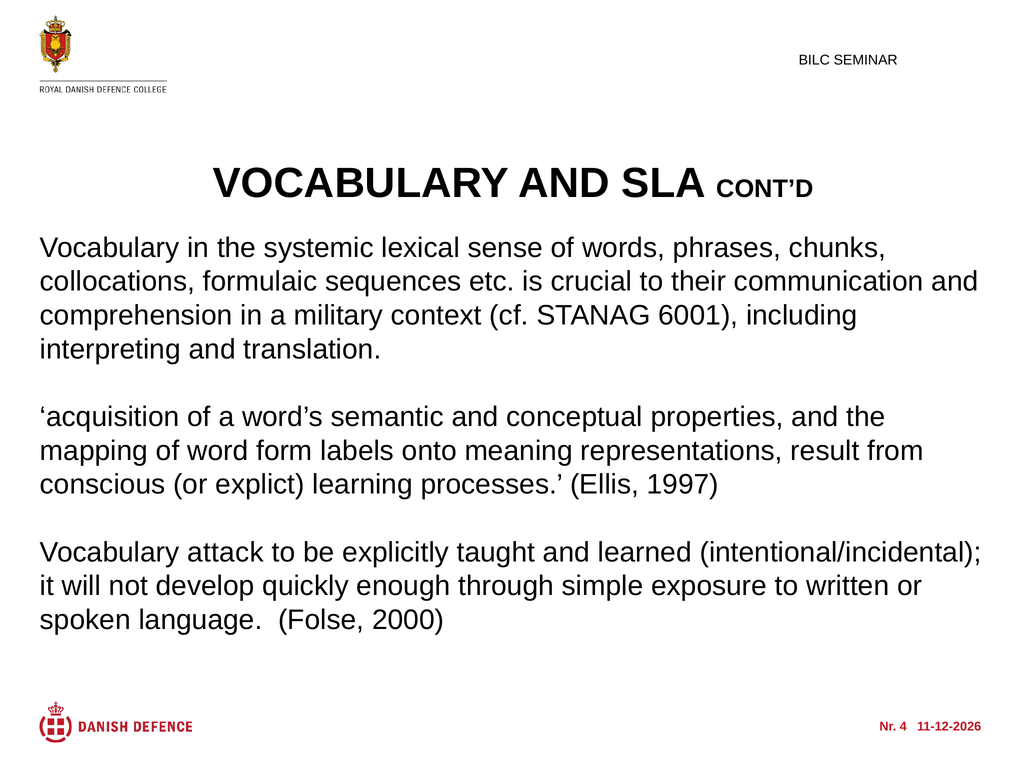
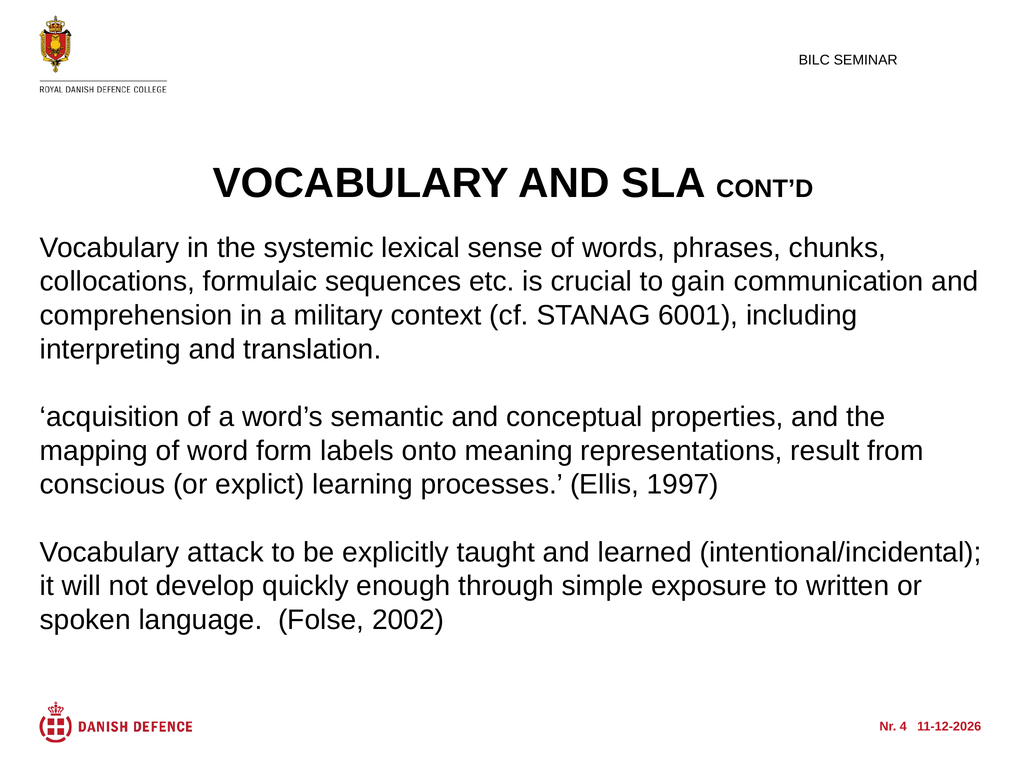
their: their -> gain (698, 281)
2000: 2000 -> 2002 (408, 620)
